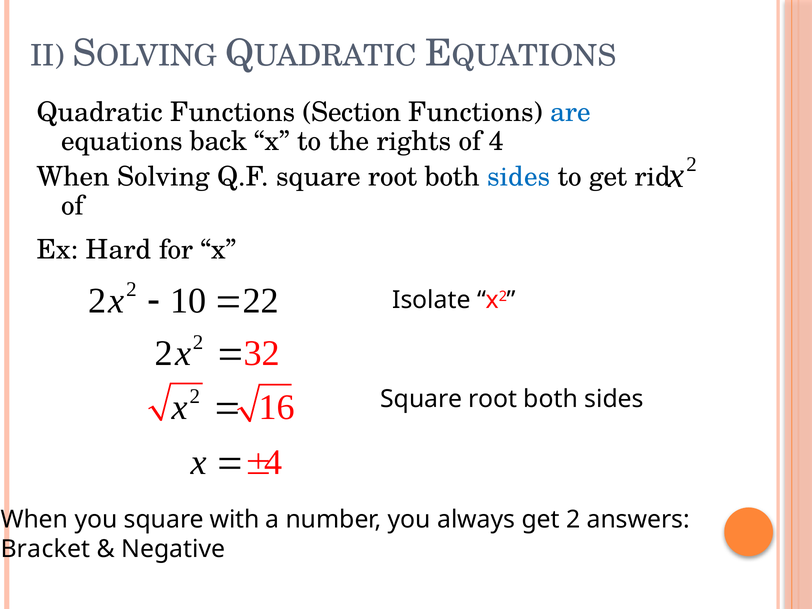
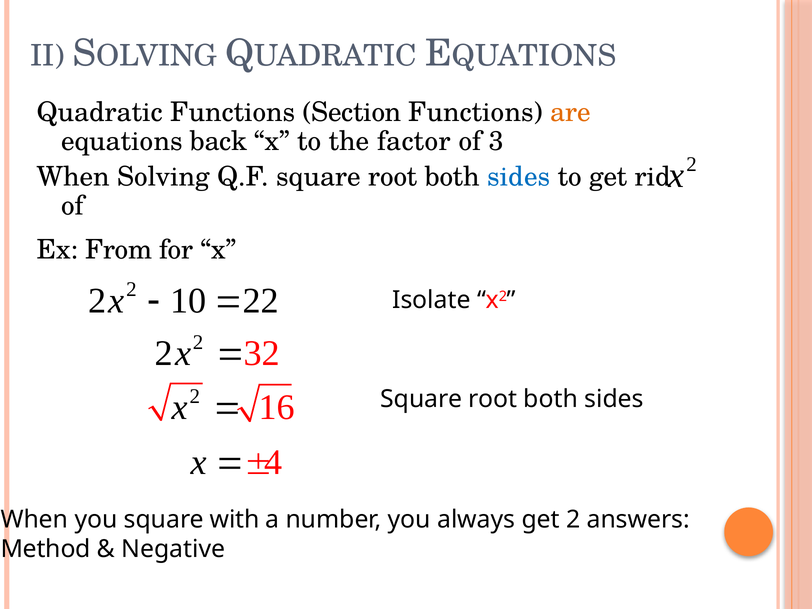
are colour: blue -> orange (570, 112)
rights: rights -> factor (414, 141)
of 4: 4 -> 3 (496, 141)
Hard: Hard -> From (119, 250)
Bracket: Bracket -> Method (46, 549)
